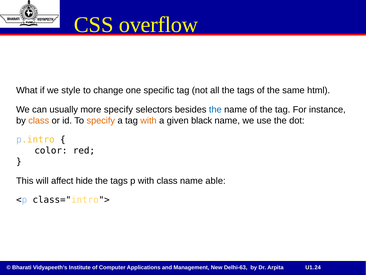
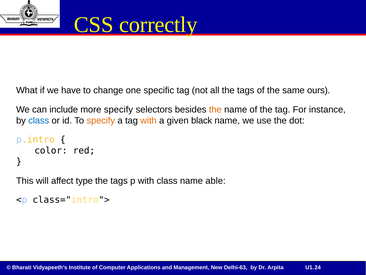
overflow: overflow -> correctly (158, 25)
style: style -> have (71, 90)
html: html -> ours (319, 90)
usually: usually -> include (64, 109)
the colour: blue -> orange (215, 109)
class colour: orange -> blue (39, 120)
hide: hide -> type (84, 180)
